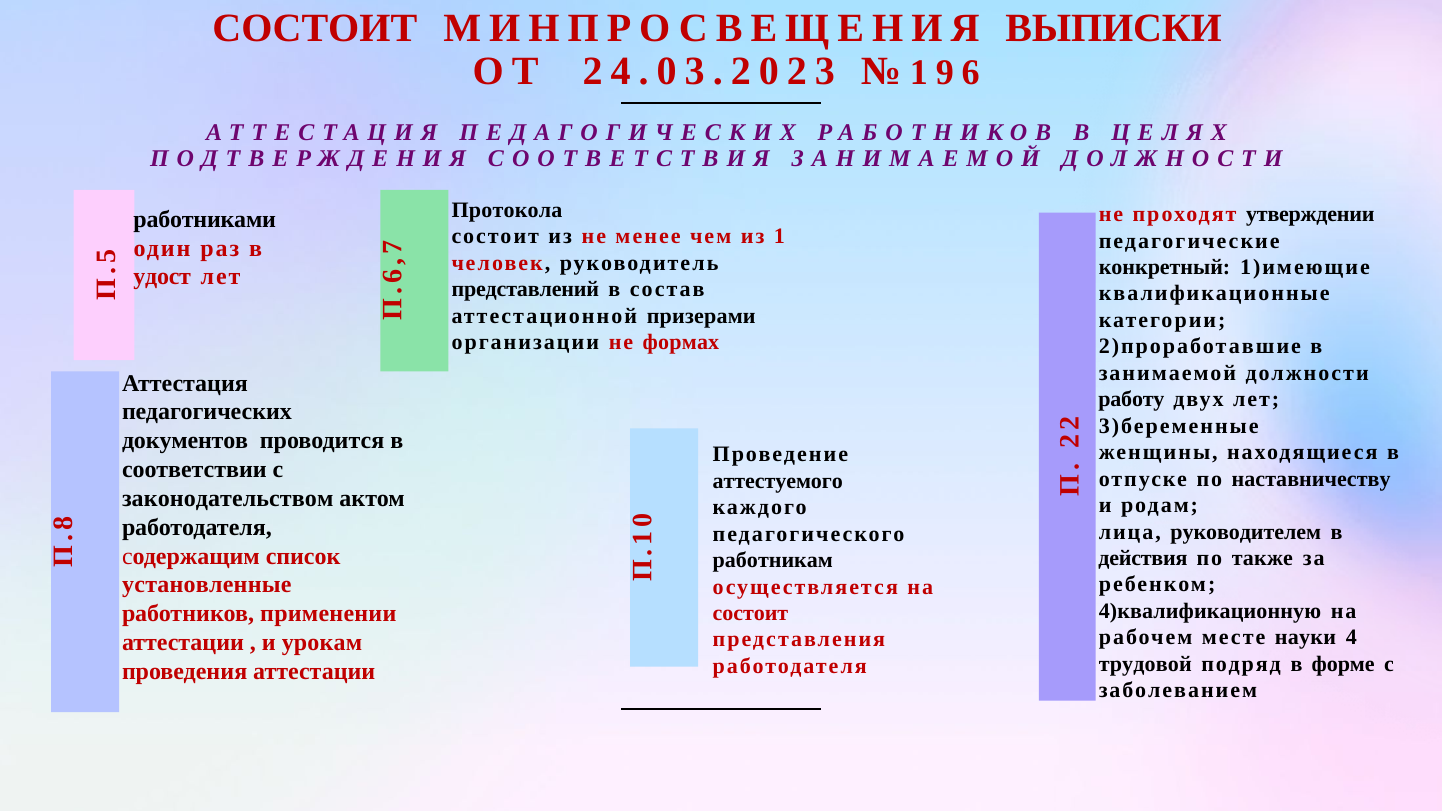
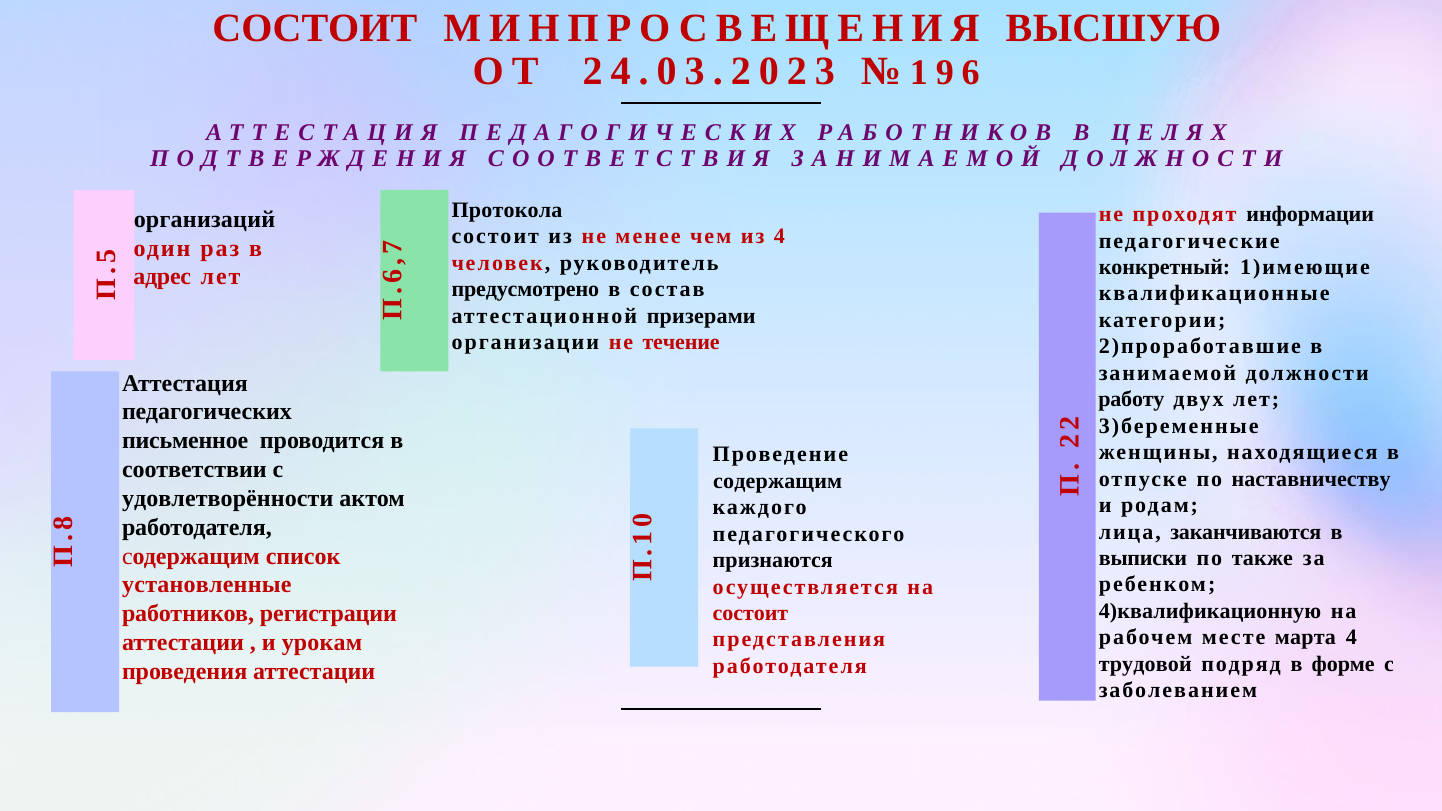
ВЫПИСКИ: ВЫПИСКИ -> ВЫСШУЮ (1113, 29)
утверждении: утверждении -> информации (1310, 214)
работниками: работниками -> организаций (204, 219)
из 1: 1 -> 4 (779, 237)
удост: удост -> адрес (162, 277)
представлений: представлений -> предусмотрено (525, 290)
формах: формах -> течение (681, 343)
документов: документов -> письменное (185, 441)
аттестуемого: аттестуемого -> содержащим (778, 481)
законодательством: законодательством -> удовлетворённости (228, 499)
руководителем: руководителем -> заканчиваются (1246, 532)
действия: действия -> выписки (1143, 558)
работникам: работникам -> признаются (773, 560)
применении: применении -> регистрации (328, 614)
науки: науки -> марта (1305, 638)
